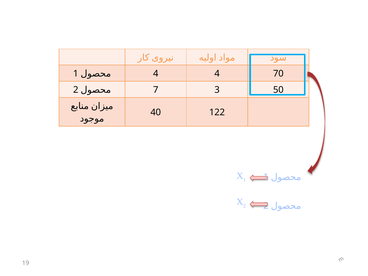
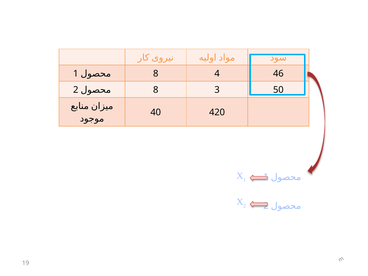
1 4: 4 -> 8 (156, 74)
70: 70 -> 46 (278, 74)
2 7: 7 -> 8 (156, 90)
122: 122 -> 420 (217, 112)
